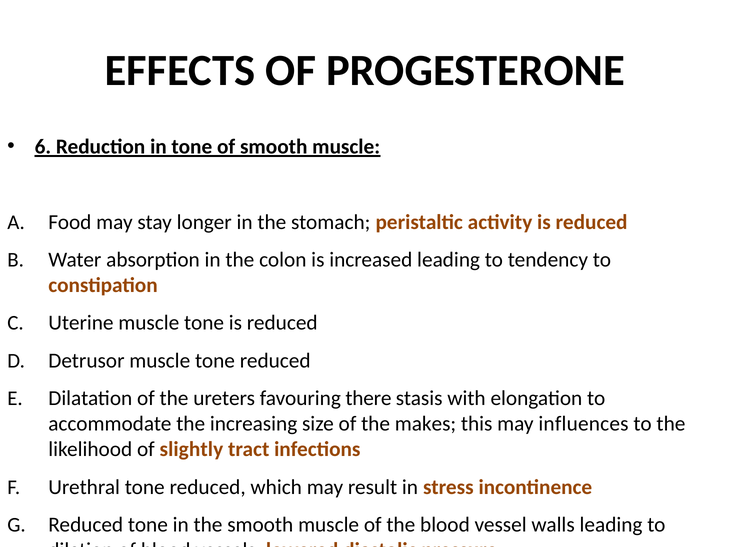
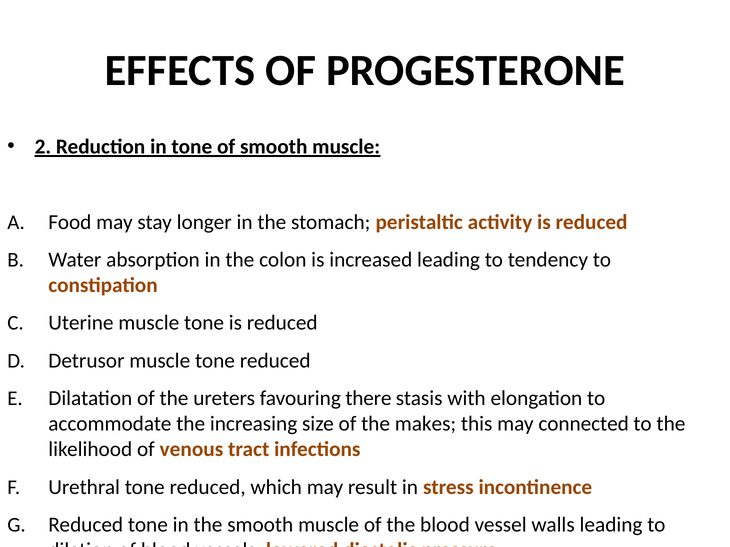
6: 6 -> 2 (43, 147)
influences: influences -> connected (584, 424)
slightly: slightly -> venous (191, 450)
